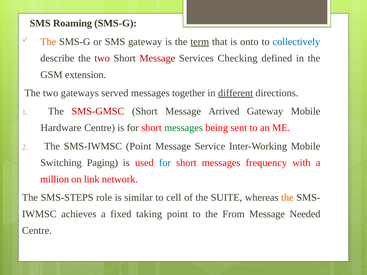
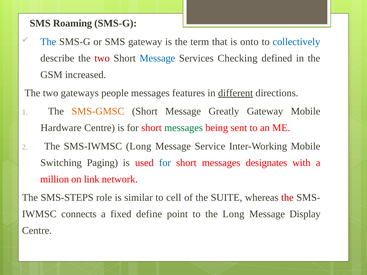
The colour: orange -> blue (48, 42)
term underline: present -> none (200, 42)
Message colour: red -> blue (157, 58)
extension: extension -> increased (86, 75)
served: served -> people (115, 93)
together: together -> features (189, 93)
SMS-GMSC colour: red -> orange (98, 111)
Arrived: Arrived -> Greatly (224, 111)
SMS-IWMSC Point: Point -> Long (139, 146)
frequency: frequency -> designates (266, 163)
the colour: orange -> red (287, 198)
achieves: achieves -> connects (79, 214)
taking: taking -> define (149, 214)
the From: From -> Long (233, 214)
Needed: Needed -> Display (305, 214)
